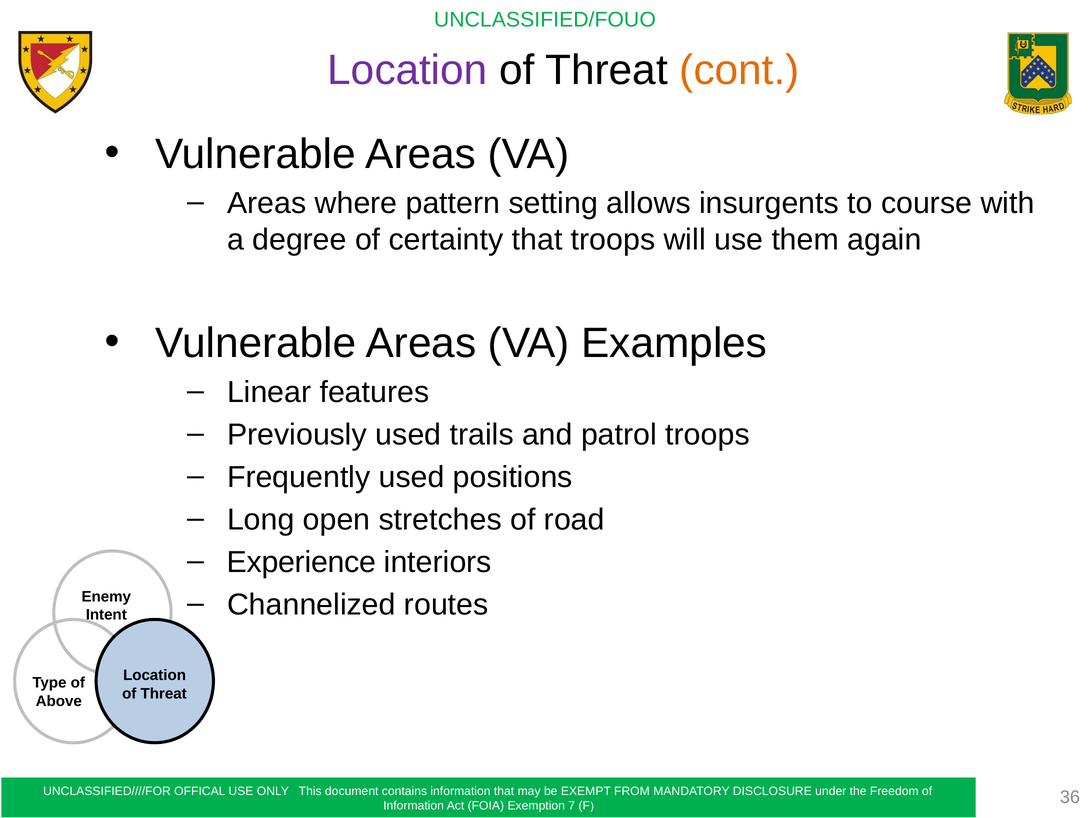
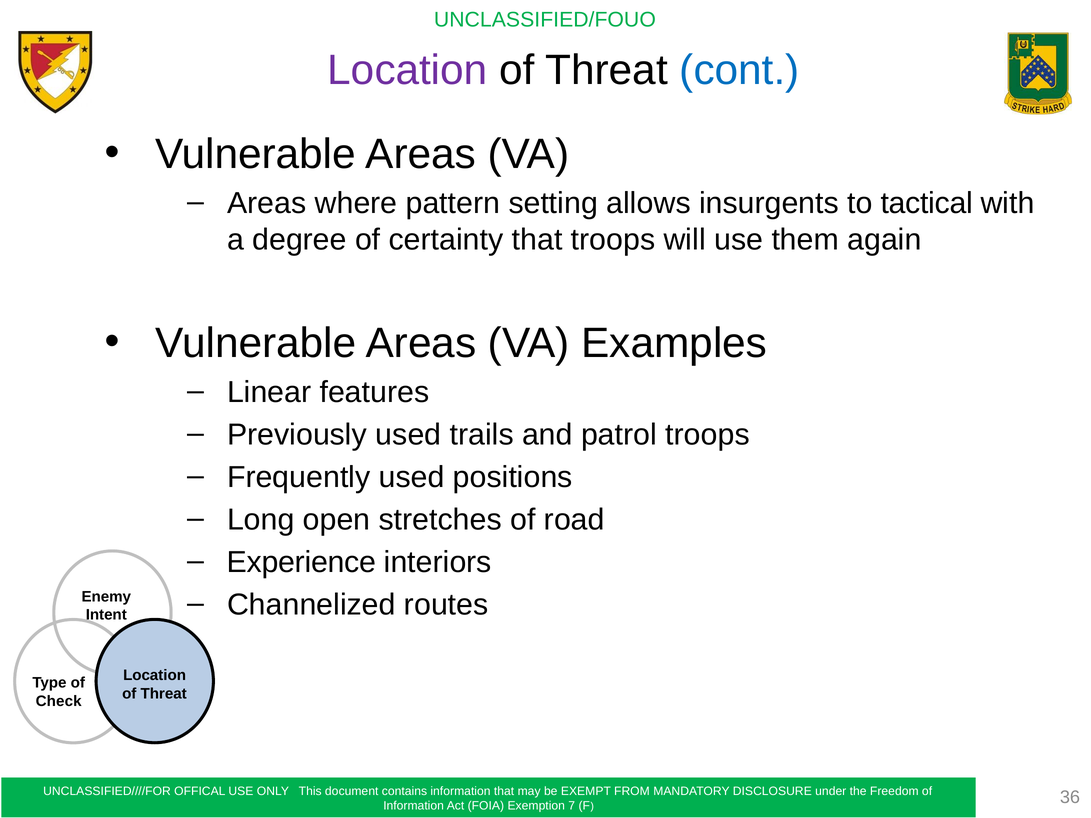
cont colour: orange -> blue (739, 70)
course: course -> tactical (927, 203)
Above: Above -> Check (59, 701)
